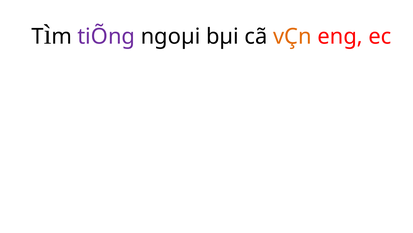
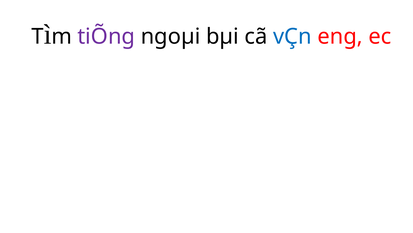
vÇn colour: orange -> blue (292, 37)
